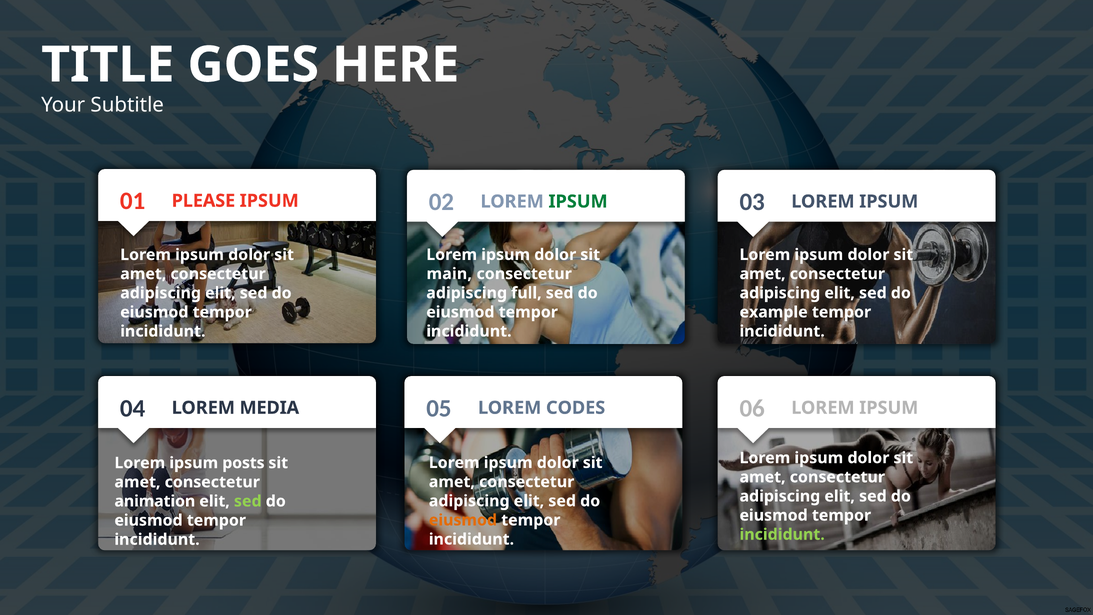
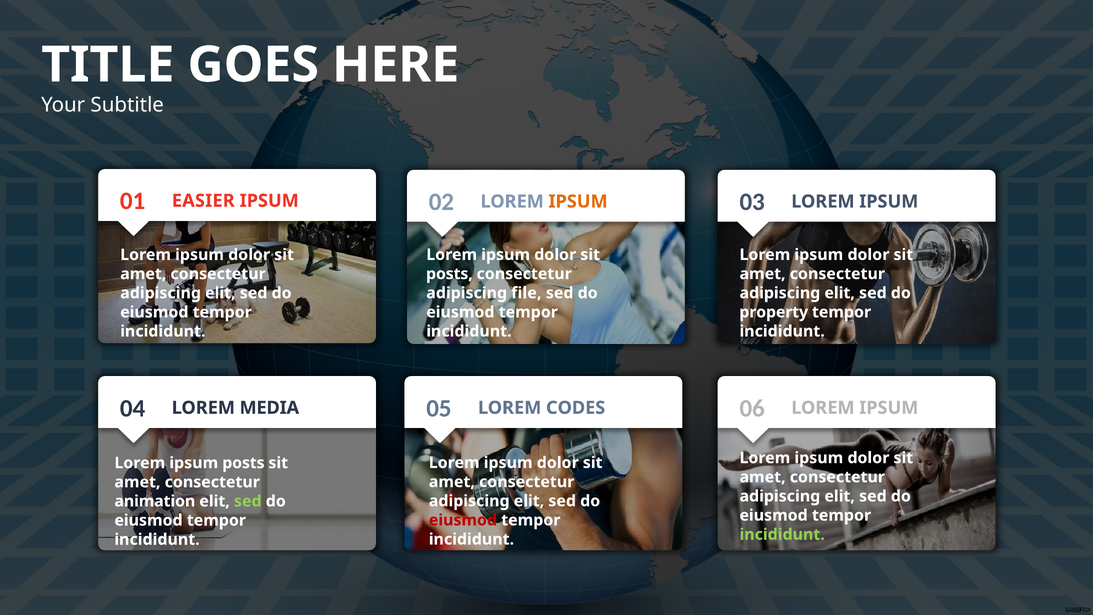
PLEASE: PLEASE -> EASIER (203, 201)
IPSUM colour: green -> orange (578, 201)
main: main -> posts (449, 274)
full: full -> file (526, 293)
example: example -> property (774, 312)
eiusmod colour: orange -> red (463, 520)
